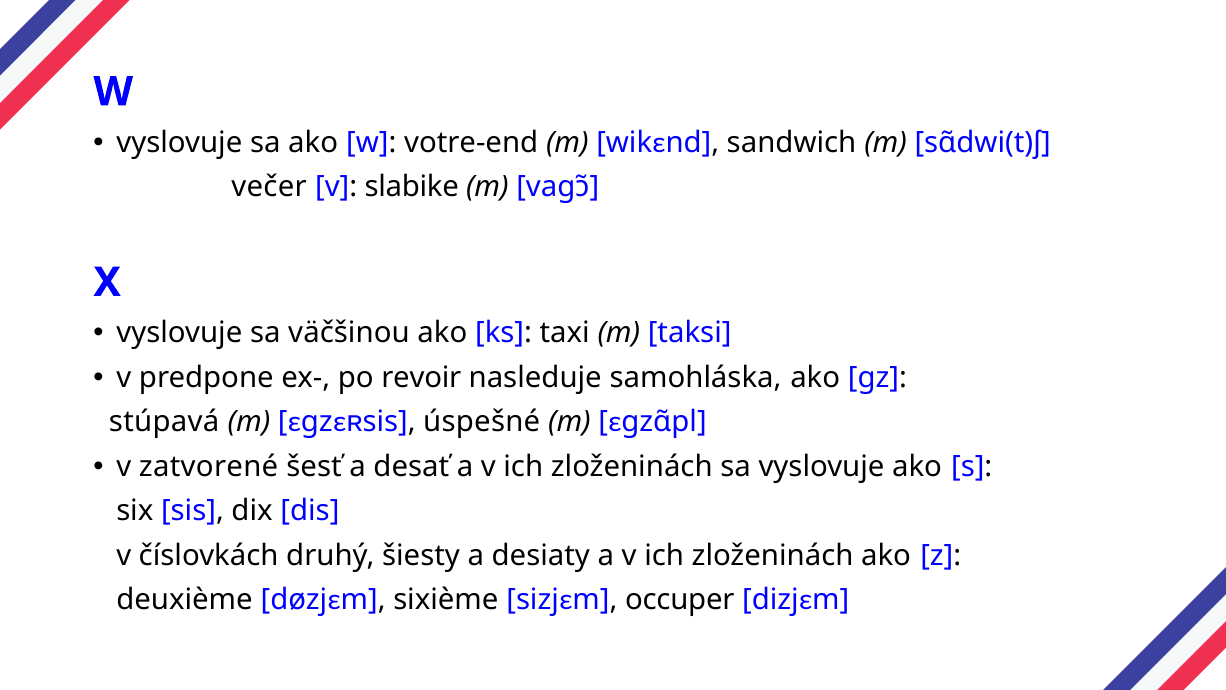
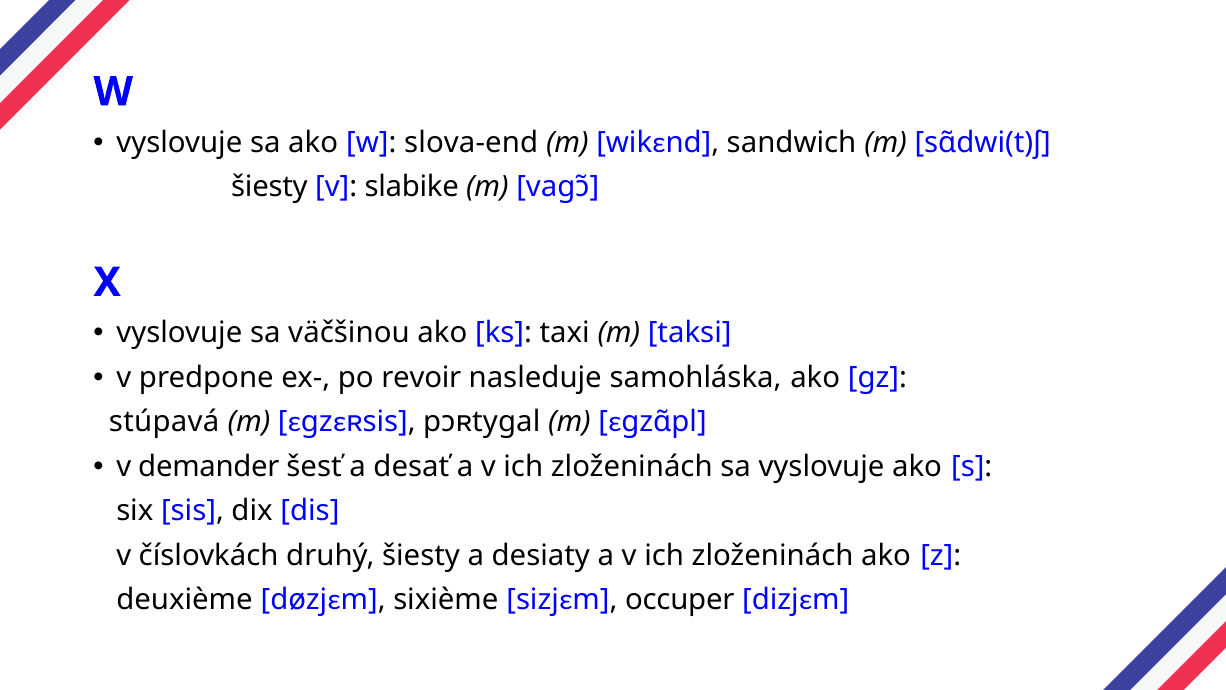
votre-end: votre-end -> slova-end (471, 143)
večer: večer -> šiesty (269, 187)
úspešné: úspešné -> pɔʀtygal (482, 422)
zatvorené: zatvorené -> demander (209, 466)
